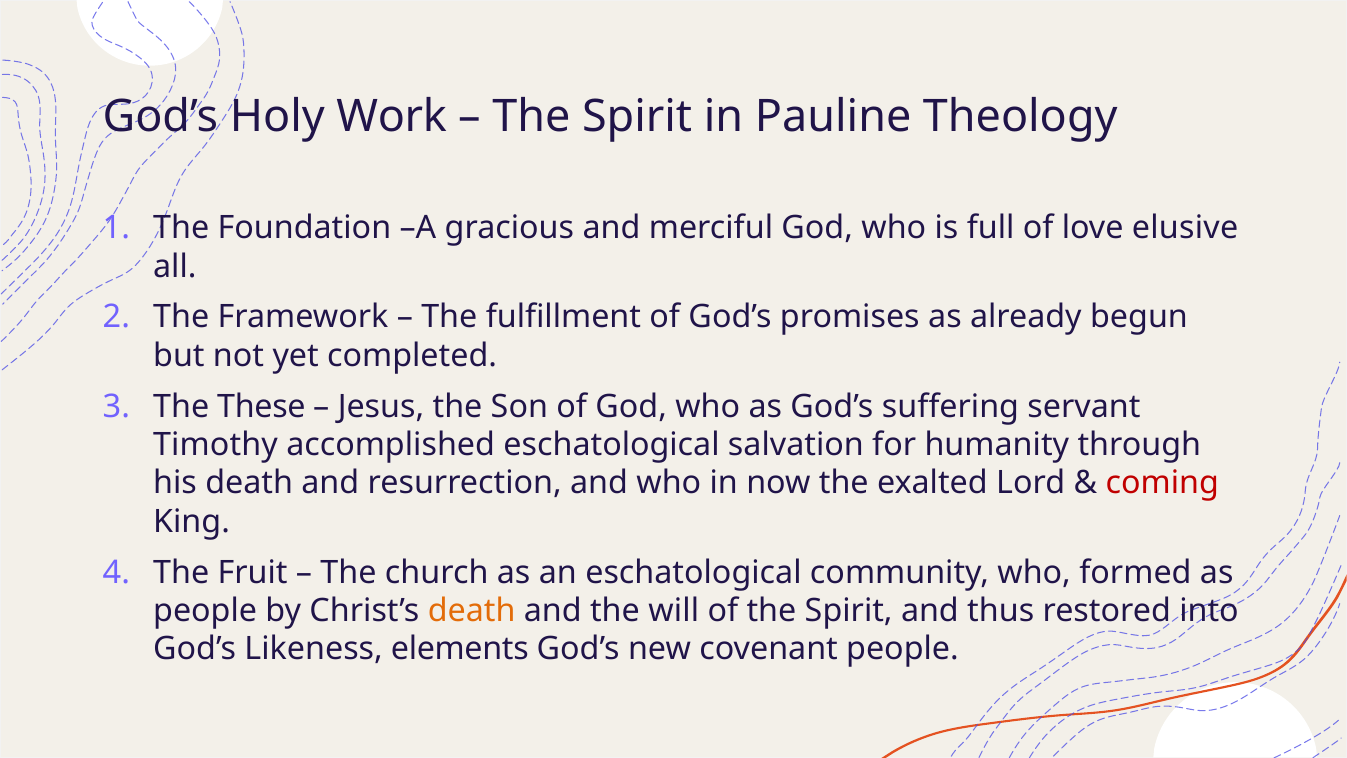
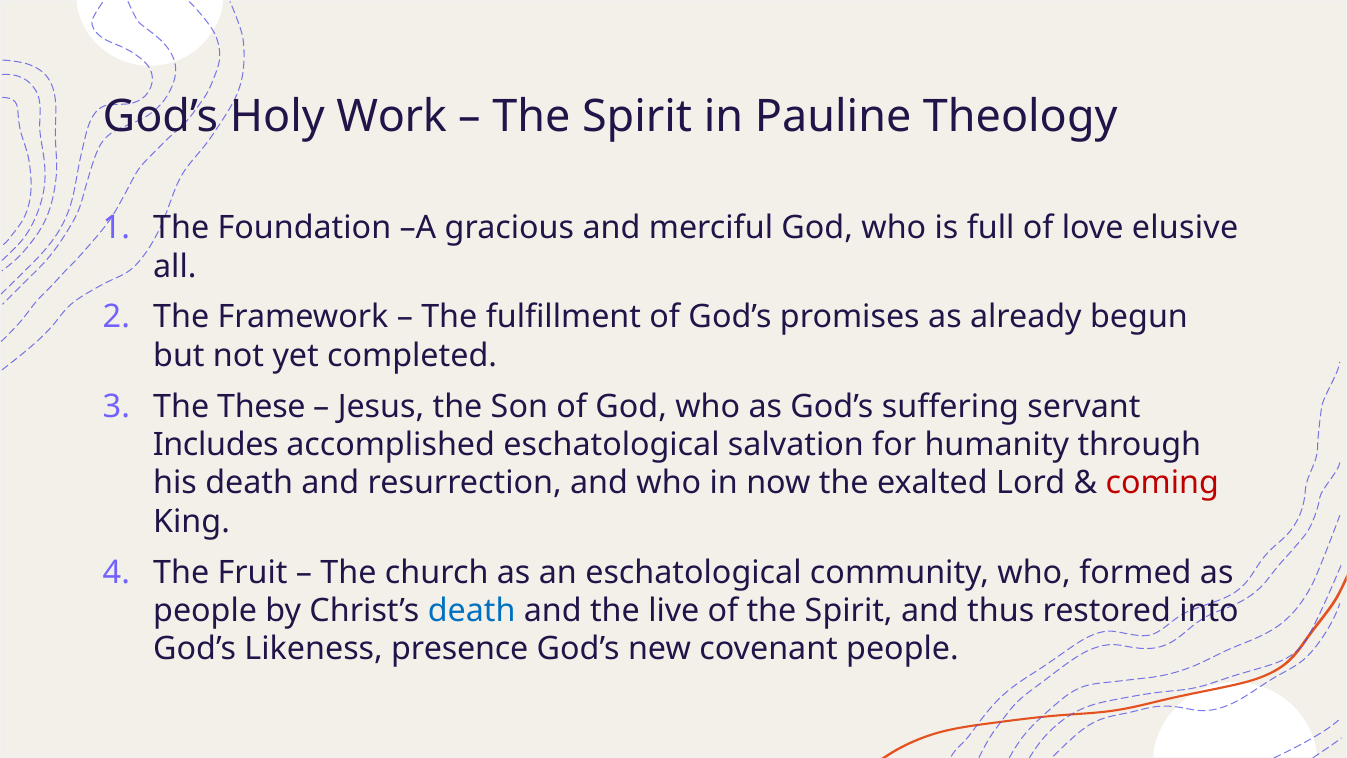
Timothy: Timothy -> Includes (216, 445)
death colour: orange -> blue (472, 610)
will: will -> live (674, 610)
elements: elements -> presence (460, 649)
